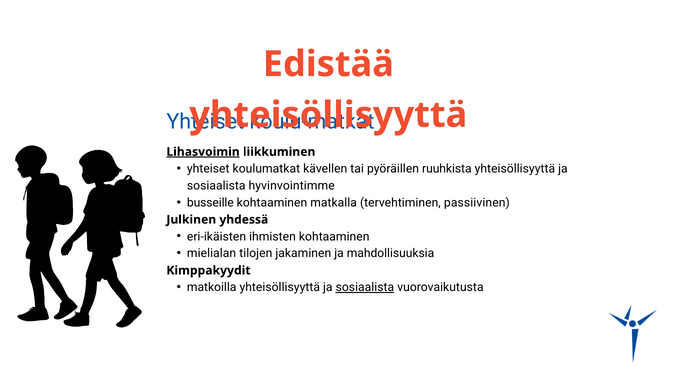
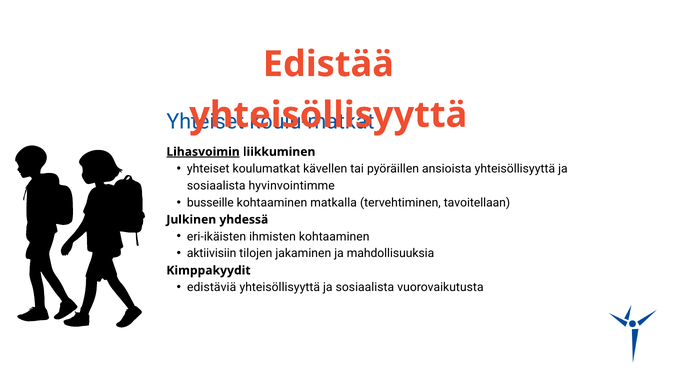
ruuhkista: ruuhkista -> ansioista (447, 169)
passiivinen: passiivinen -> tavoitellaan (477, 203)
mielialan: mielialan -> aktiivisiin (212, 253)
matkoilla: matkoilla -> edistäviä (212, 287)
sosiaalista underline: present -> none (365, 287)
